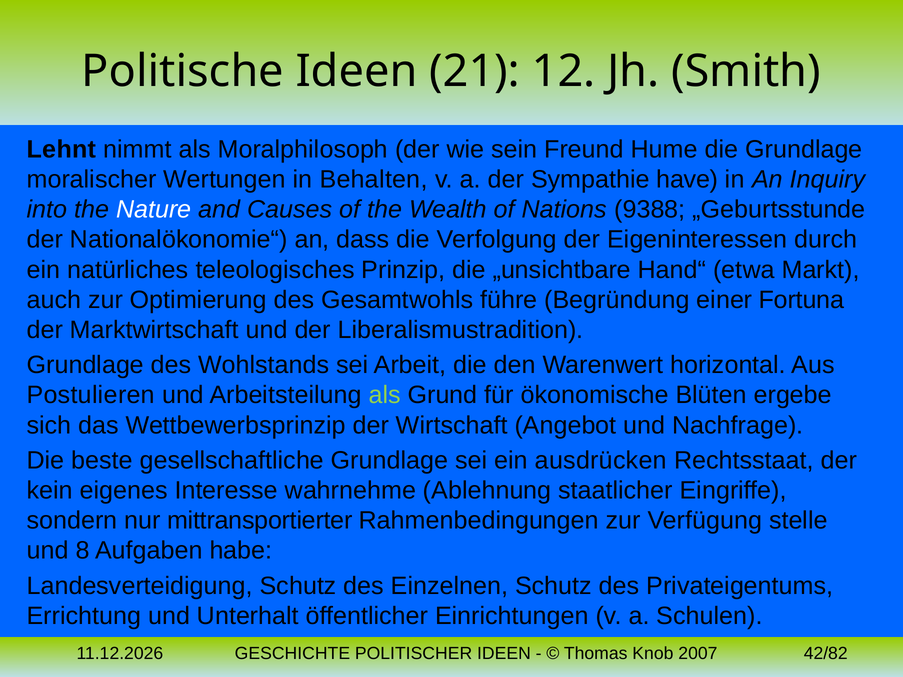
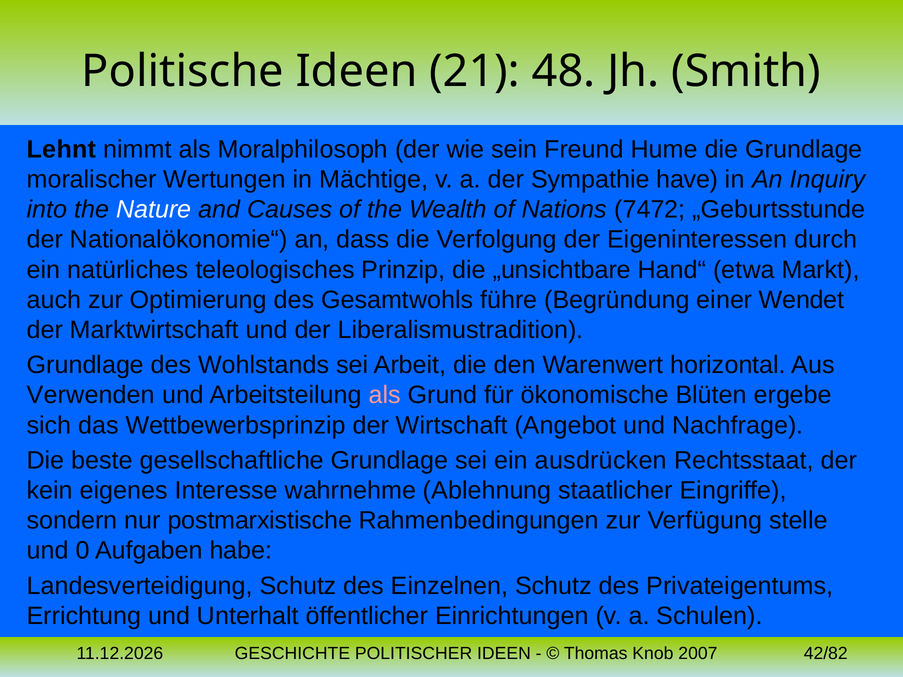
12: 12 -> 48 (564, 71)
Behalten: Behalten -> Mächtige (374, 180)
9388: 9388 -> 7472 (650, 210)
Fortuna: Fortuna -> Wendet (801, 300)
Postulieren: Postulieren -> Verwenden (91, 395)
als colour: light green -> pink (385, 395)
mittransportierter: mittransportierter -> postmarxistische (260, 521)
8: 8 -> 0 (83, 551)
